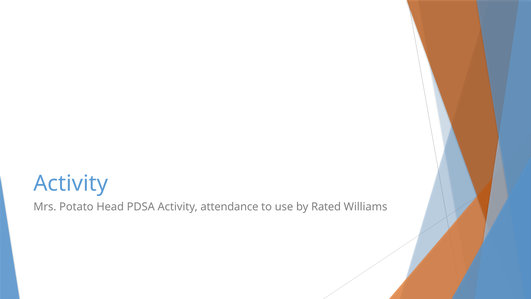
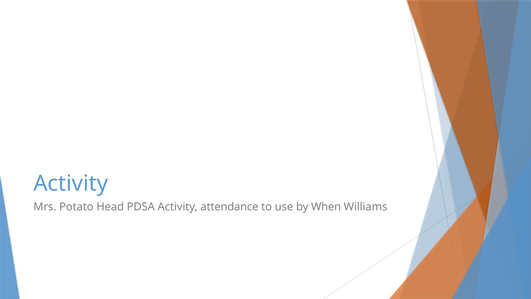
Rated: Rated -> When (326, 207)
